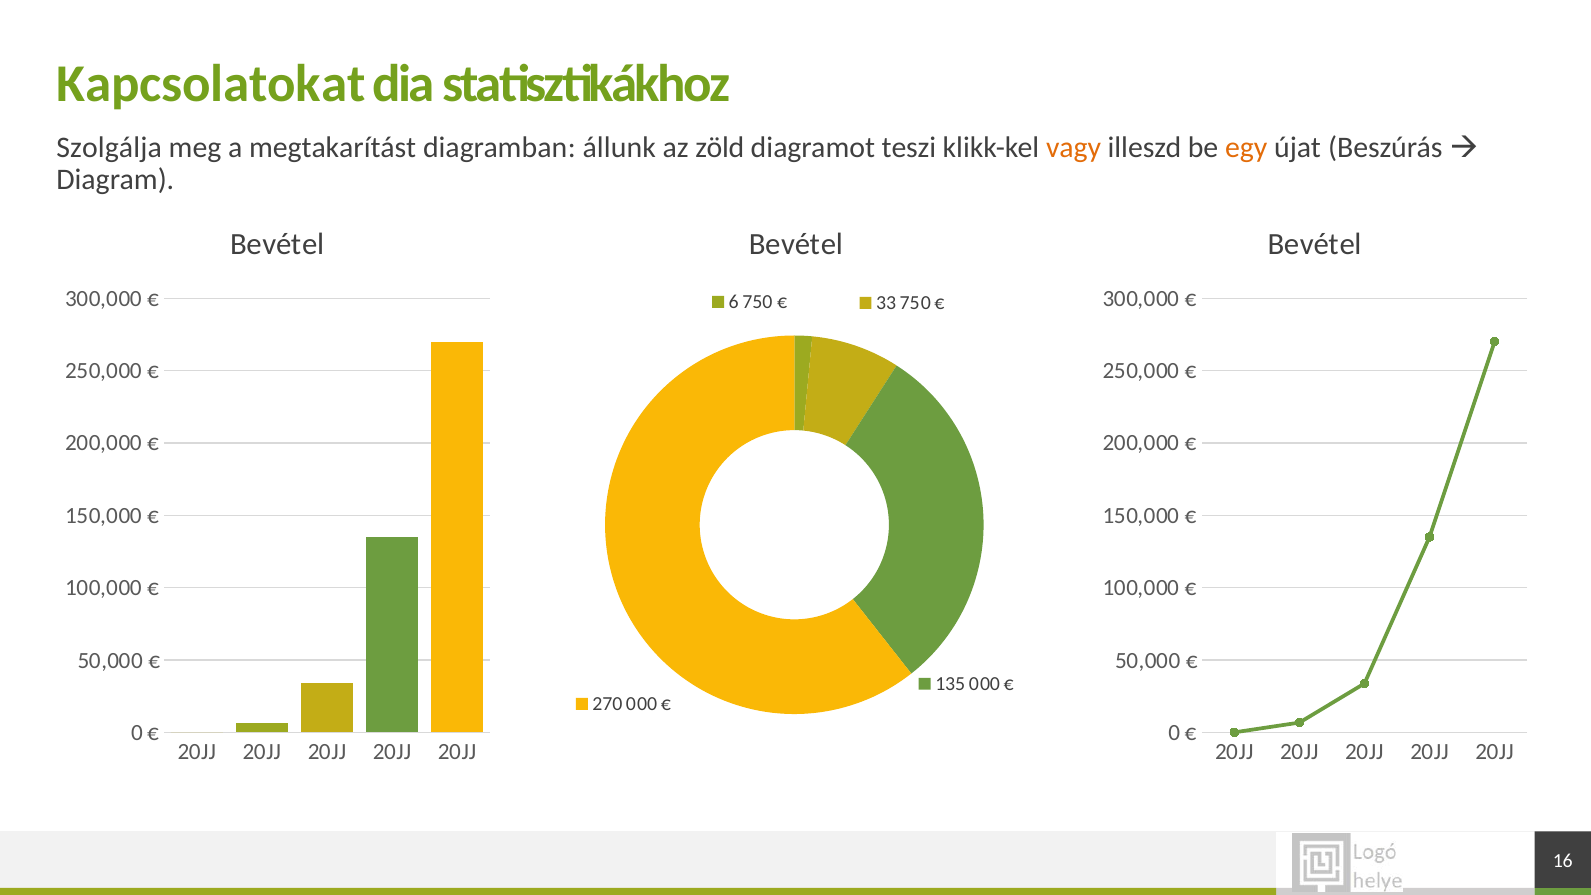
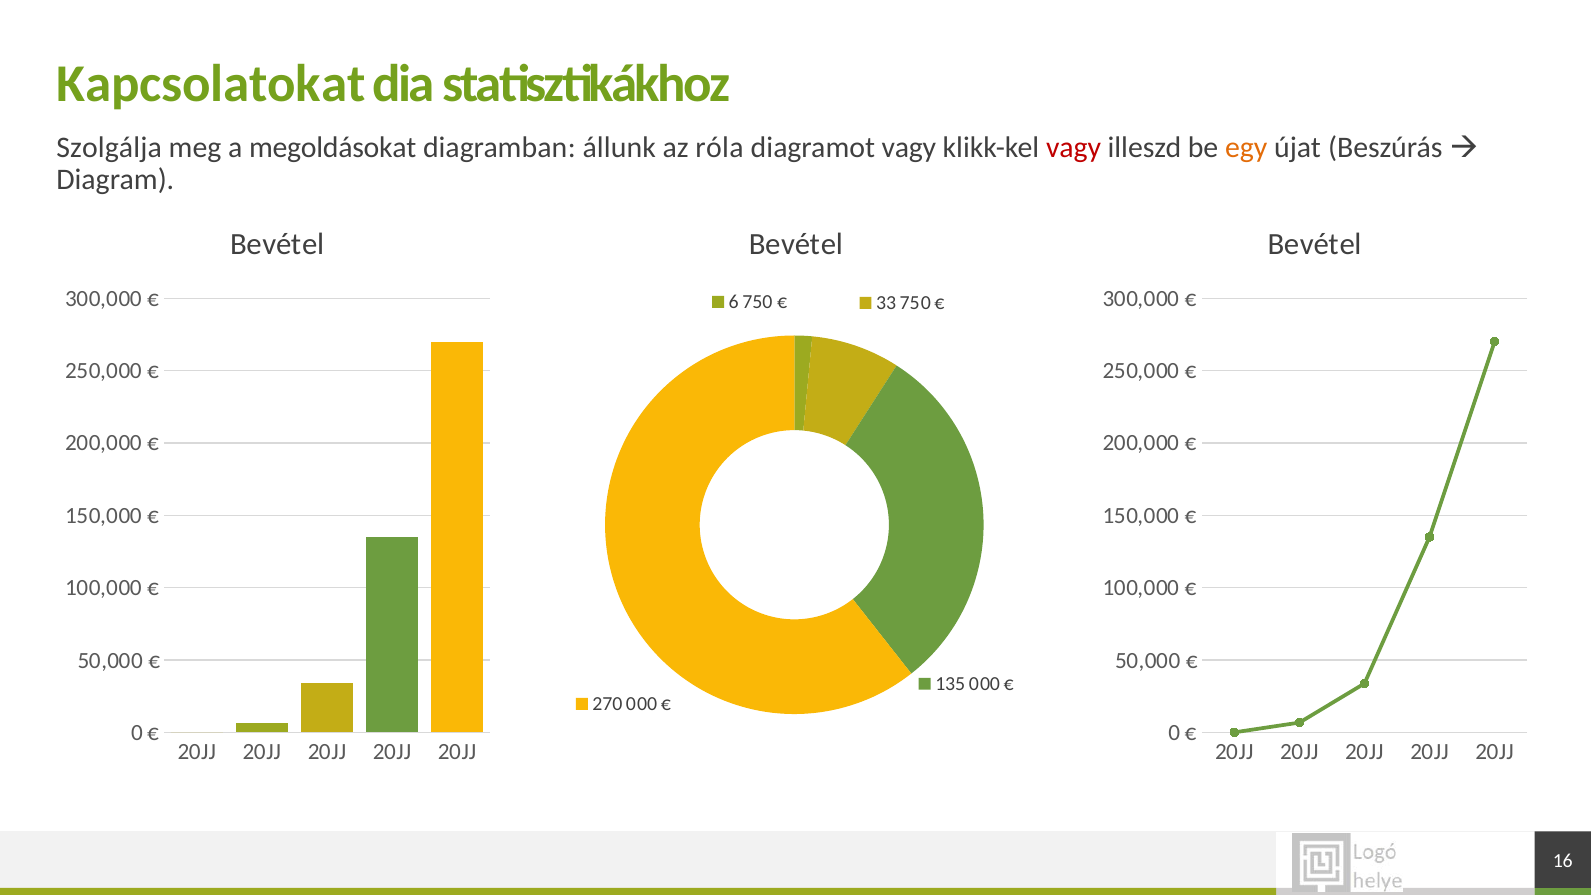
megtakarítást: megtakarítást -> megoldásokat (333, 147)
zöld: zöld -> róla (720, 147)
diagramot teszi: teszi -> vagy (909, 147)
vagy colour: orange -> red (1074, 147)
